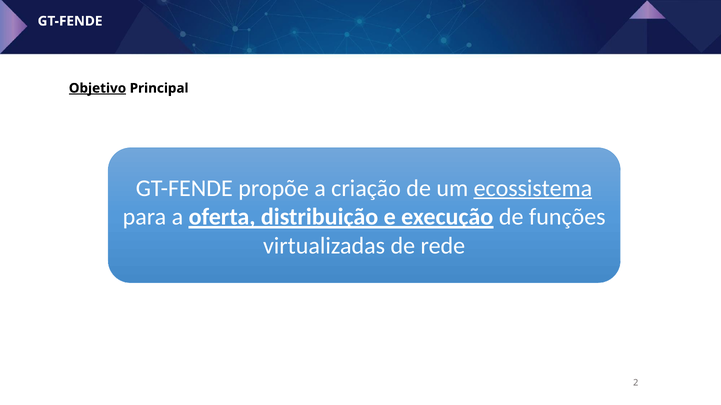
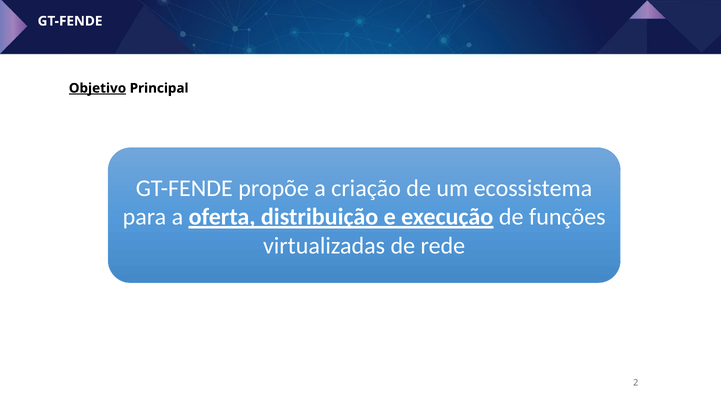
ecossistema underline: present -> none (533, 188)
